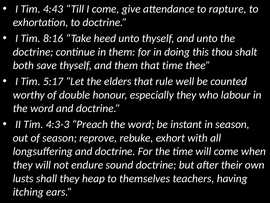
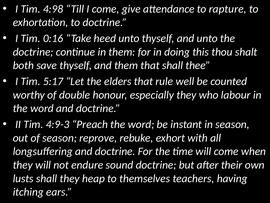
4:43: 4:43 -> 4:98 (53, 9)
8:16: 8:16 -> 0:16 (53, 38)
that time: time -> shall (173, 65)
4:3-3: 4:3-3 -> 4:9-3 (58, 124)
